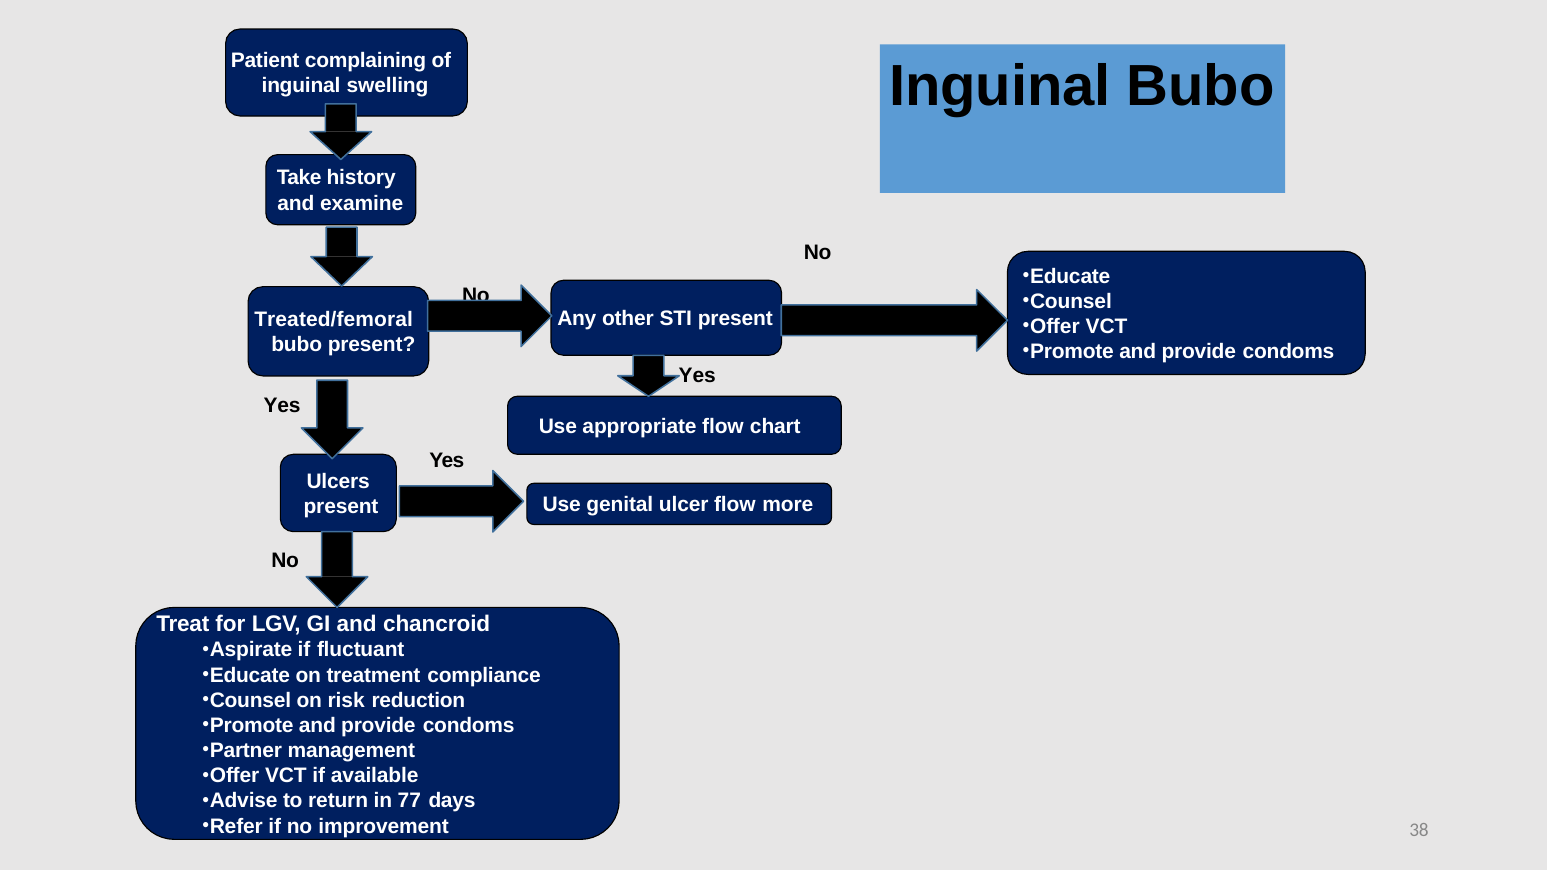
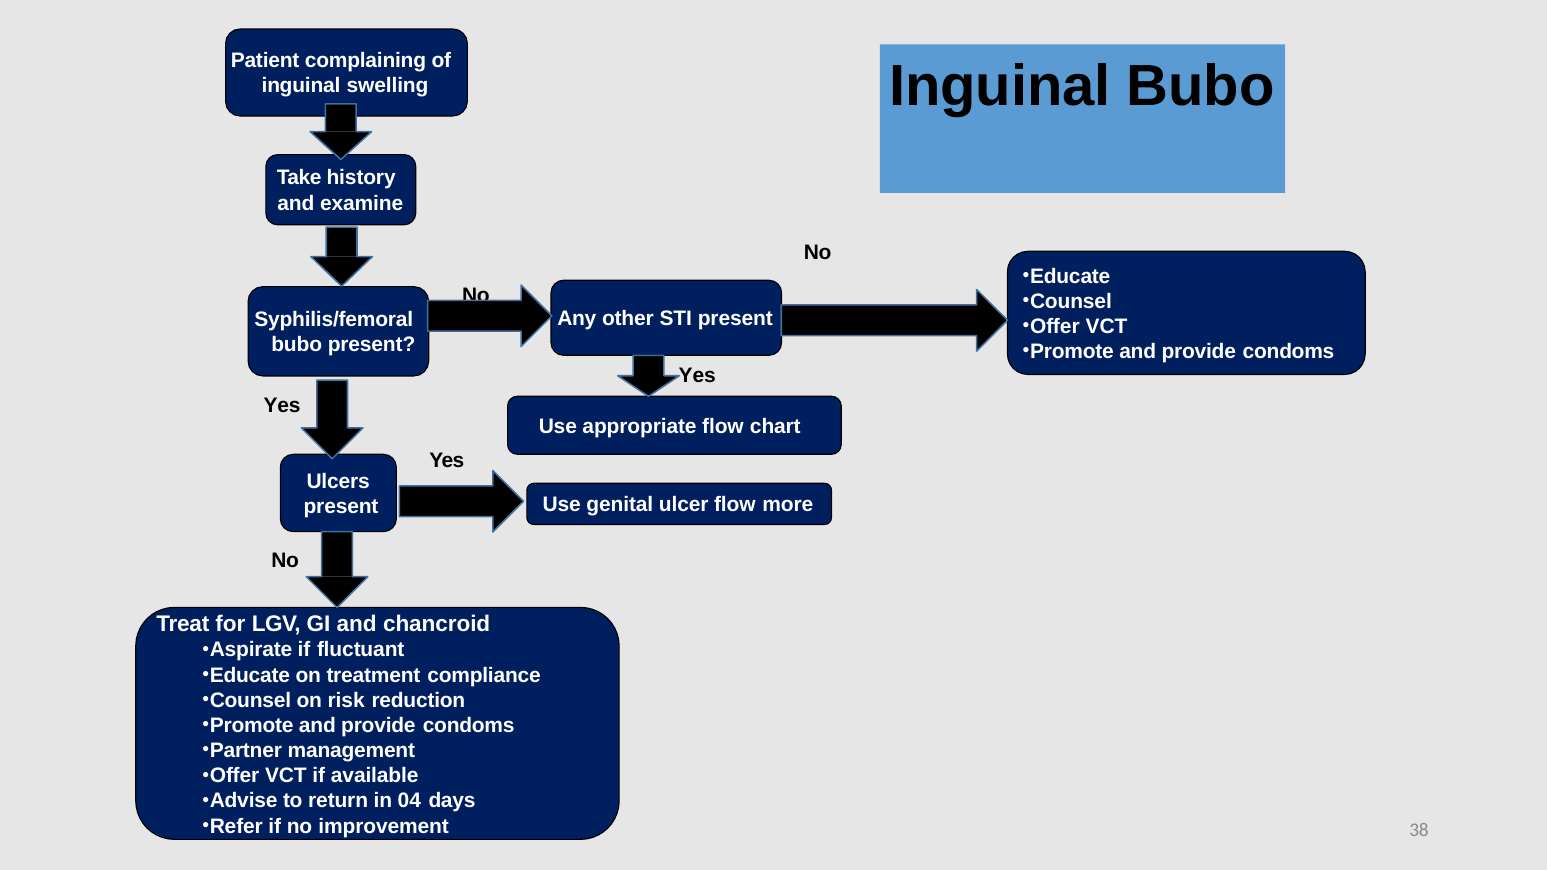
Treated/femoral: Treated/femoral -> Syphilis/femoral (334, 320)
77: 77 -> 04 (409, 801)
